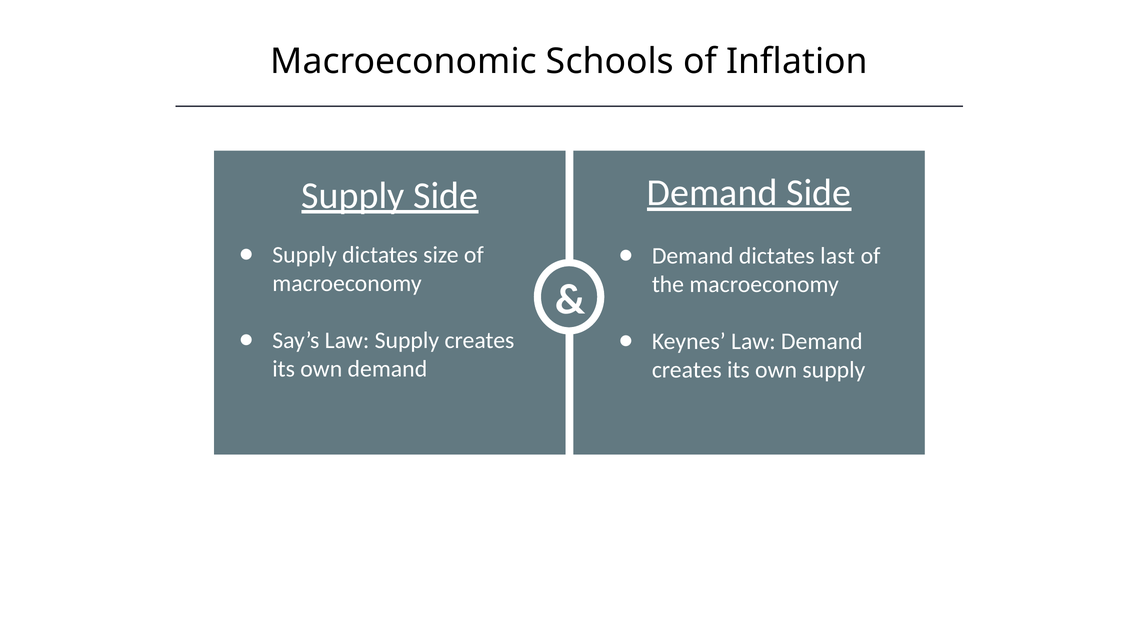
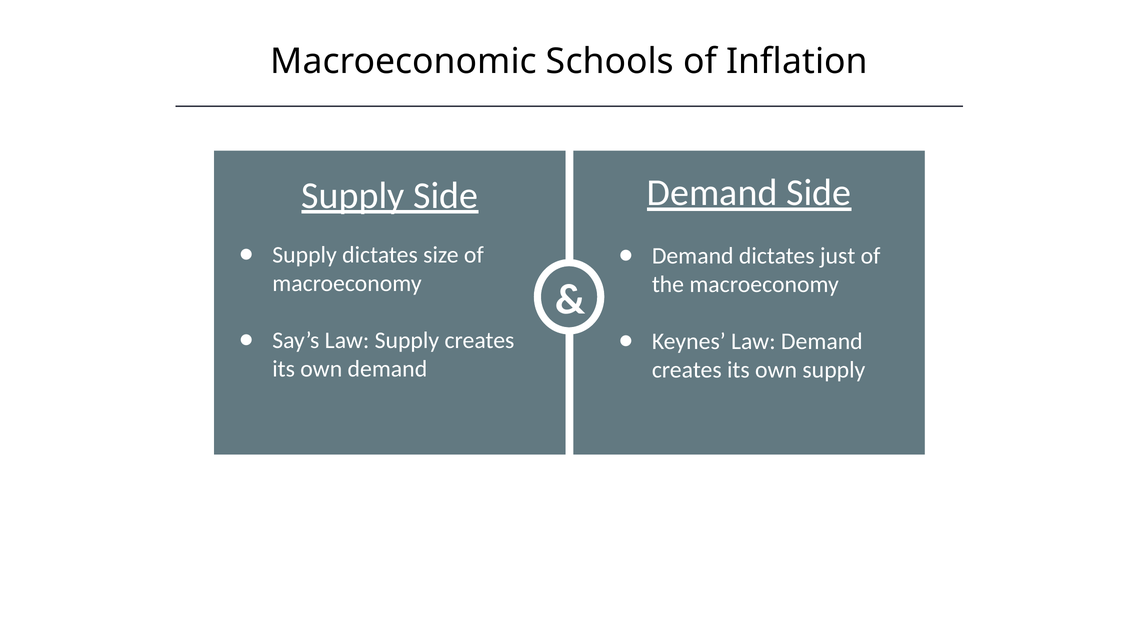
last: last -> just (838, 256)
